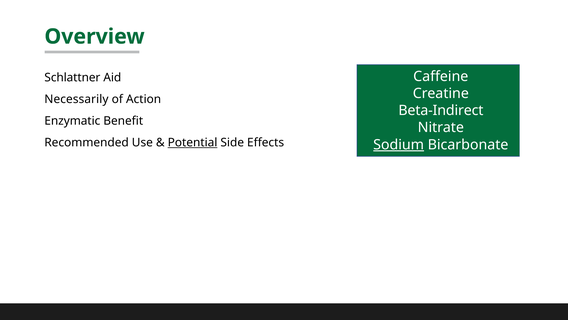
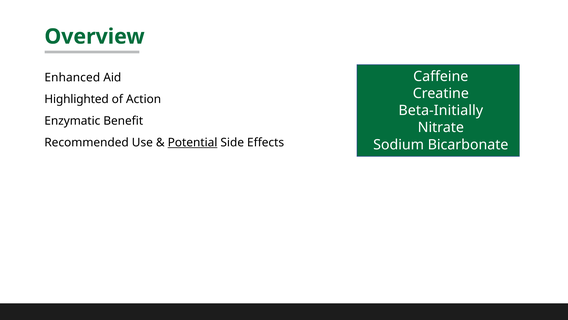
Schlattner: Schlattner -> Enhanced (72, 77)
Necessarily: Necessarily -> Highlighted (77, 99)
Beta-Indirect: Beta-Indirect -> Beta-Initially (441, 110)
Sodium underline: present -> none (399, 144)
